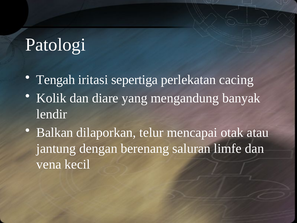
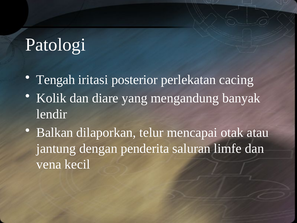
sepertiga: sepertiga -> posterior (135, 80)
berenang: berenang -> penderita (145, 148)
